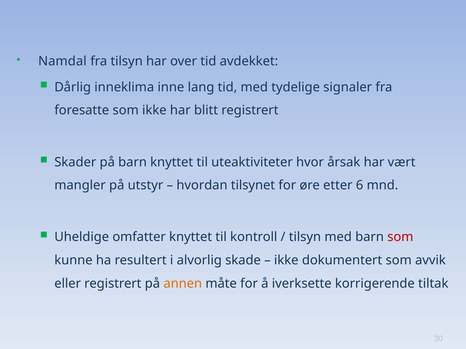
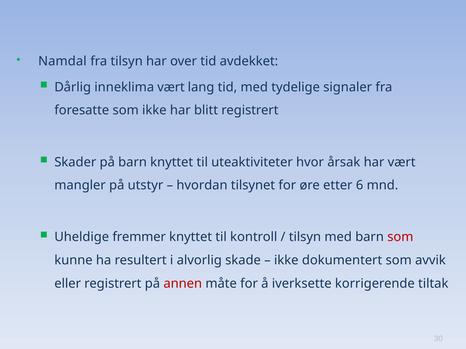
inneklima inne: inne -> vært (171, 87)
omfatter: omfatter -> fremmer (139, 237)
annen colour: orange -> red (183, 284)
